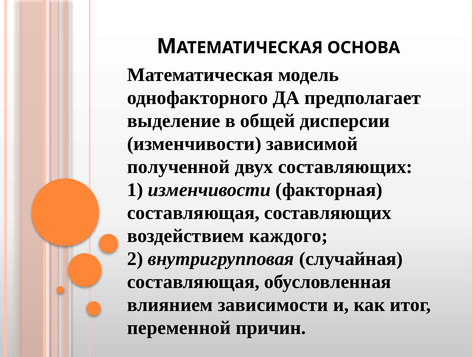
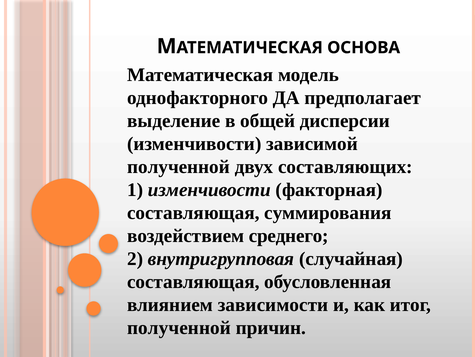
составляющая составляющих: составляющих -> суммирования (328, 212)
каждого: каждого -> среднего (289, 235)
переменной: переменной -> полученной (179, 327)
